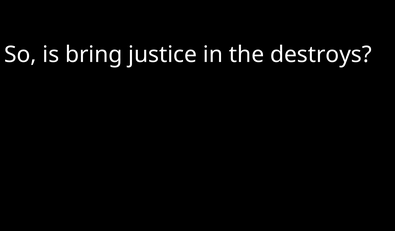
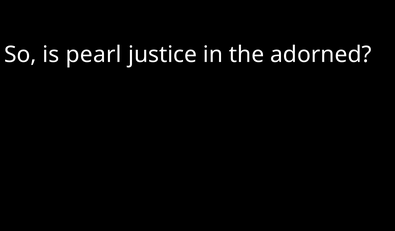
bring: bring -> pearl (94, 55)
destroys: destroys -> adorned (321, 55)
